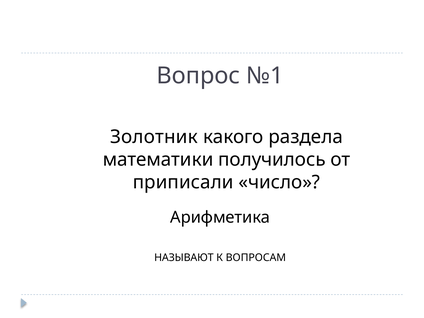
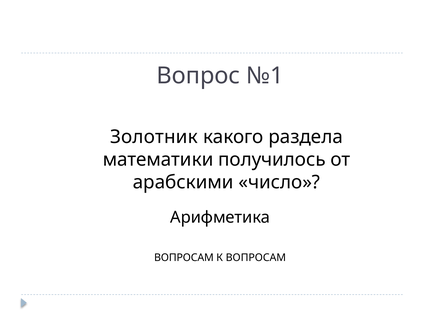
приписали: приписали -> арабскими (183, 182)
НАЗЫВАЮТ: НАЗЫВАЮТ -> ВОПРОСАМ (184, 258)
